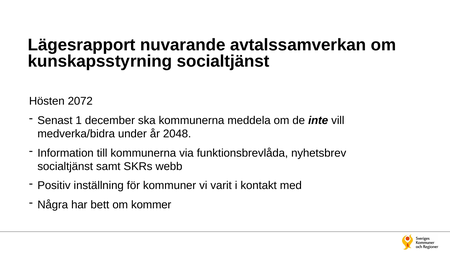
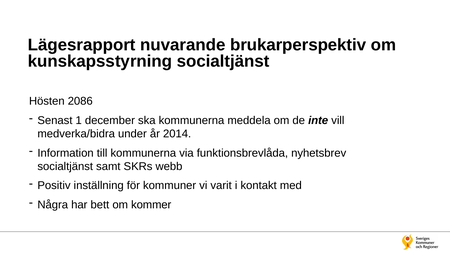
avtalssamverkan: avtalssamverkan -> brukarperspektiv (298, 45)
2072: 2072 -> 2086 (80, 101)
2048: 2048 -> 2014 (177, 134)
